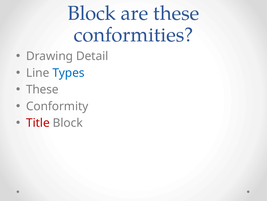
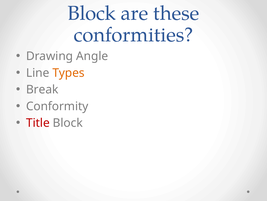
Detail: Detail -> Angle (92, 56)
Types colour: blue -> orange (68, 73)
These: These -> Break (42, 89)
